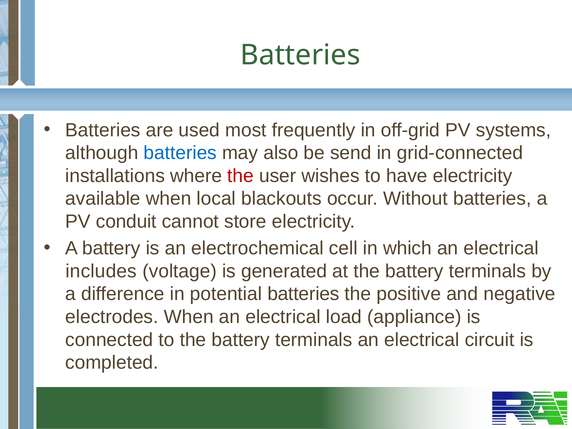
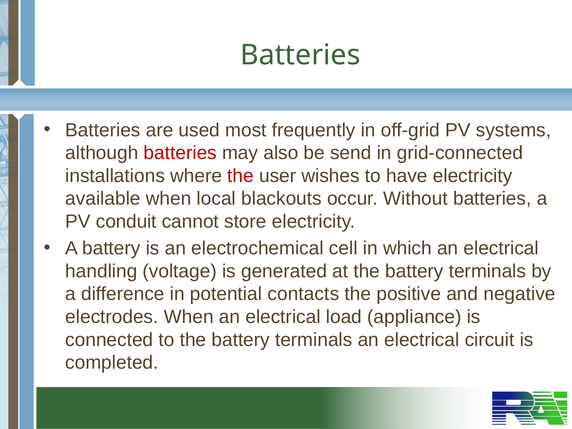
batteries colour: blue -> red (180, 153)
includes: includes -> handling (101, 271)
potential batteries: batteries -> contacts (303, 294)
